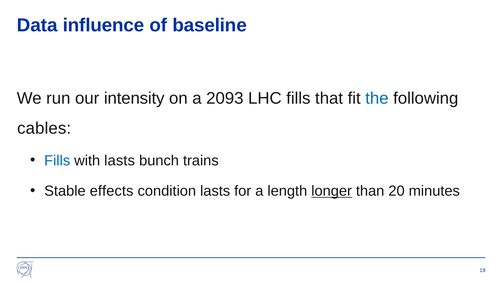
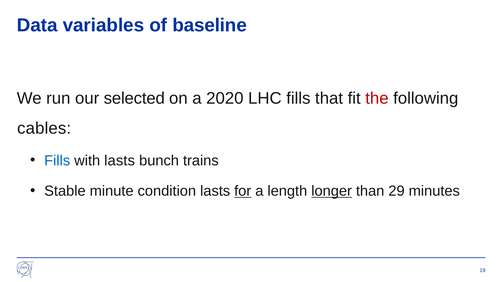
influence: influence -> variables (103, 25)
intensity: intensity -> selected (134, 98)
2093: 2093 -> 2020 (225, 98)
the colour: blue -> red (377, 98)
effects: effects -> minute (112, 191)
for underline: none -> present (243, 191)
20: 20 -> 29 (397, 191)
